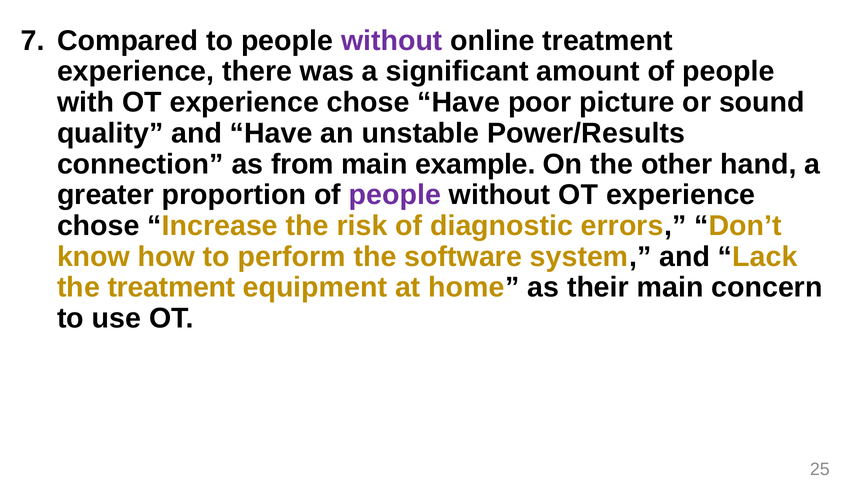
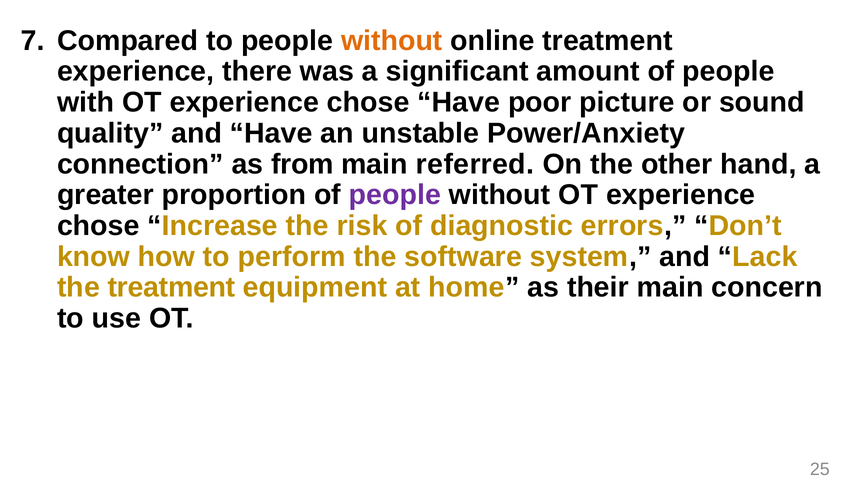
without colour: purple -> orange (392, 41)
Power/Results: Power/Results -> Power/Anxiety (586, 133)
example: example -> referred (475, 164)
